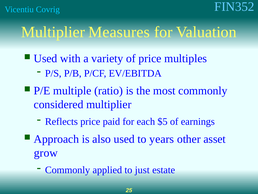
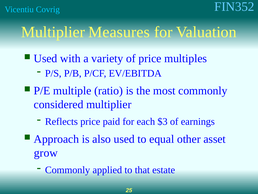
$5: $5 -> $3 (163, 121)
years: years -> equal (162, 139)
just: just -> that (142, 169)
